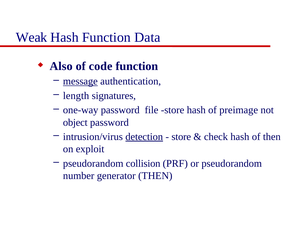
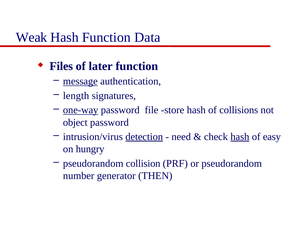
Also: Also -> Files (61, 66)
code: code -> later (101, 66)
one-way underline: none -> present (81, 110)
preimage: preimage -> collisions (239, 110)
store: store -> need (181, 137)
hash underline: none -> present (240, 137)
of then: then -> easy (272, 137)
exploit: exploit -> hungry (90, 149)
